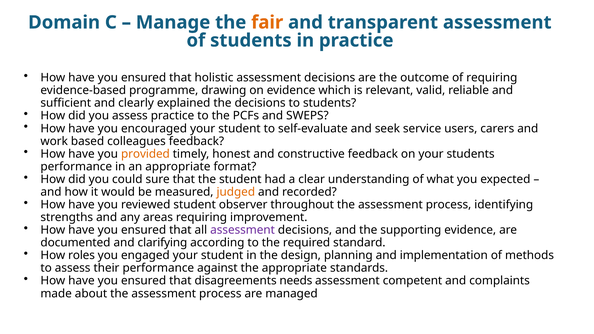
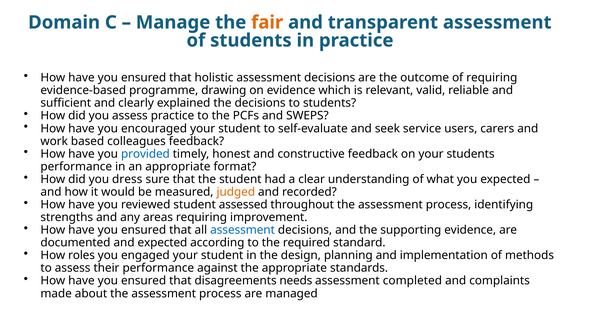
provided colour: orange -> blue (145, 154)
could: could -> dress (127, 179)
observer: observer -> assessed (243, 205)
assessment colour: purple -> blue (243, 230)
and clarifying: clarifying -> expected (162, 243)
competent: competent -> completed (412, 281)
